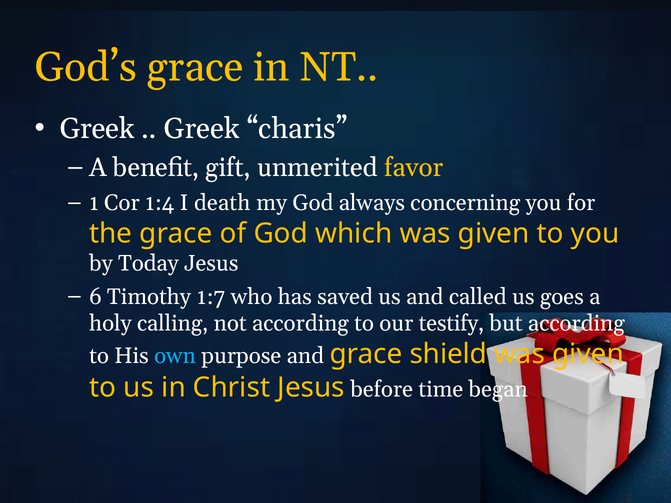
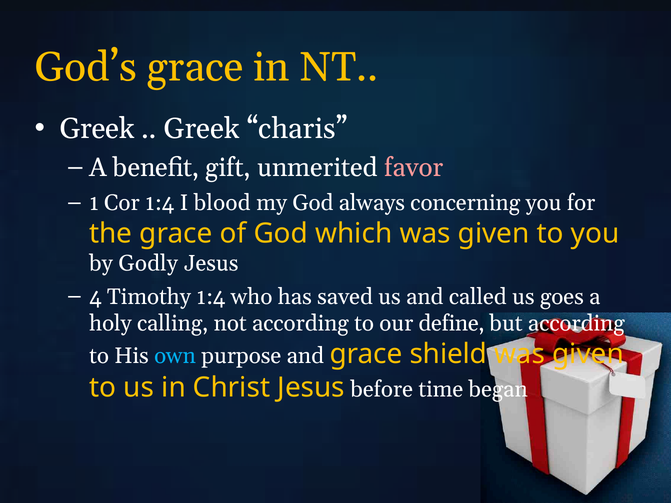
favor colour: yellow -> pink (414, 168)
death: death -> blood (222, 203)
Today: Today -> Godly (148, 263)
6: 6 -> 4 (95, 297)
Timothy 1:7: 1:7 -> 1:4 (211, 297)
testify: testify -> define (452, 324)
